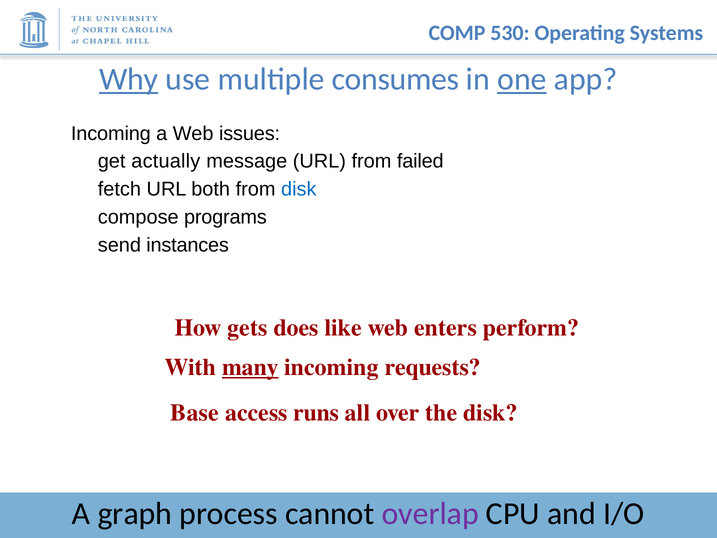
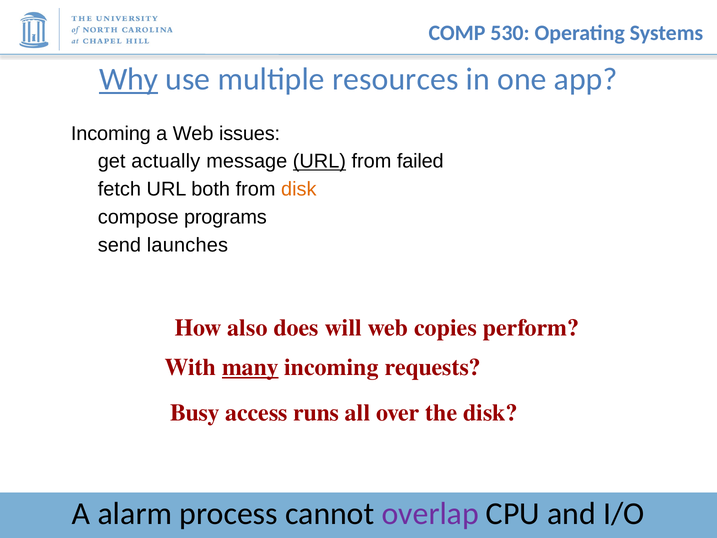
consumes: consumes -> resources (395, 79)
one underline: present -> none (522, 79)
URL underline: none -> present (319, 161)
disk colour: blue -> orange (299, 189)
instances: instances -> launches (187, 245)
gets: gets -> also (247, 328)
like: like -> will (343, 328)
enters: enters -> copies (445, 328)
Base: Base -> Busy (195, 413)
graph: graph -> alarm (135, 514)
